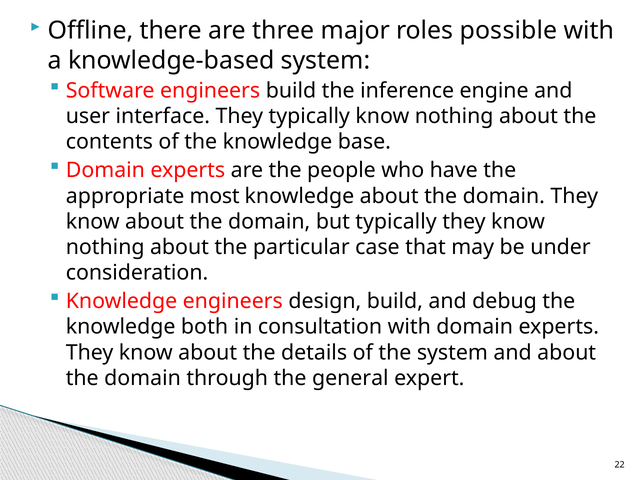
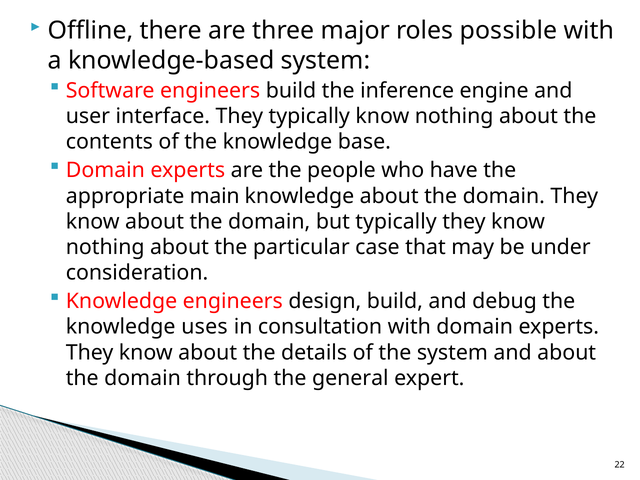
most: most -> main (215, 196)
both: both -> uses (204, 327)
